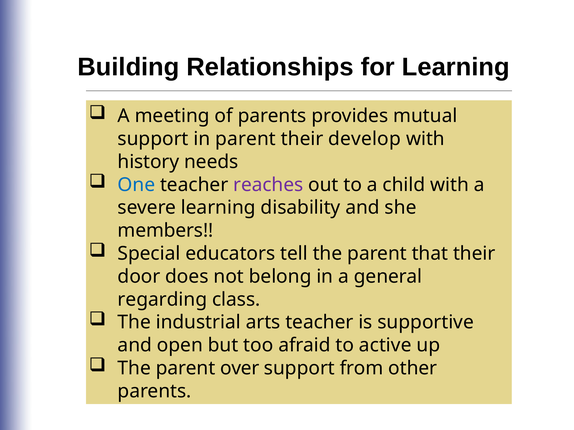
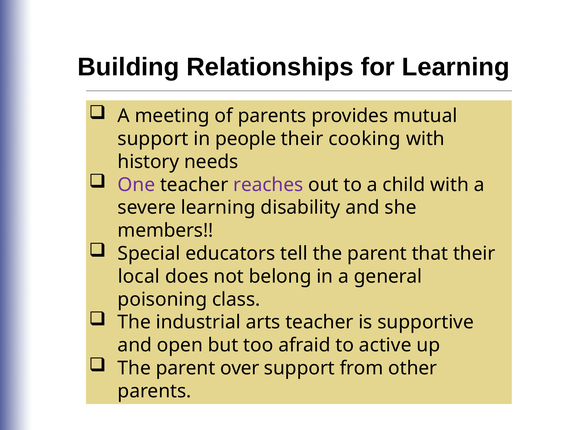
in parent: parent -> people (246, 139)
develop: develop -> cooking (365, 139)
One colour: blue -> purple (136, 185)
door: door -> local (139, 277)
regarding: regarding -> poisoning (162, 300)
